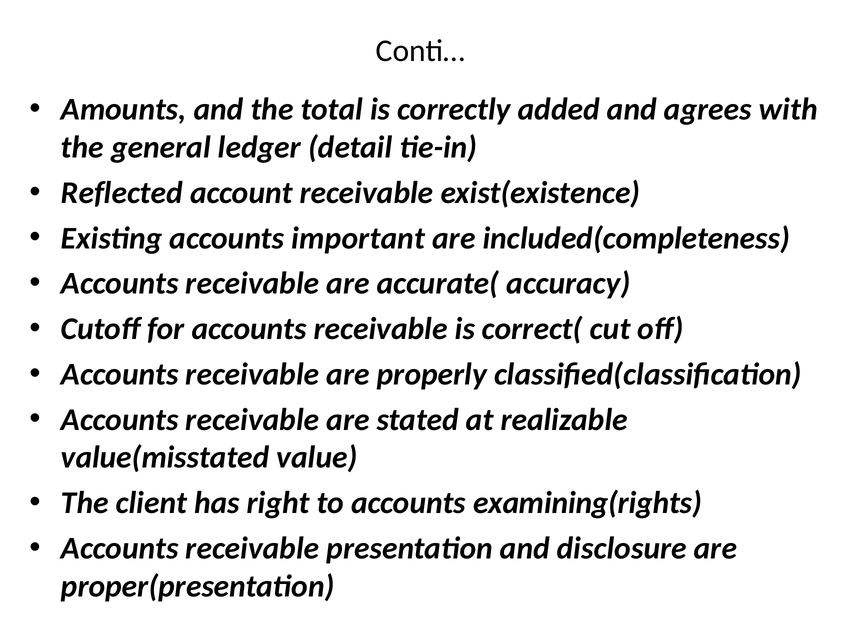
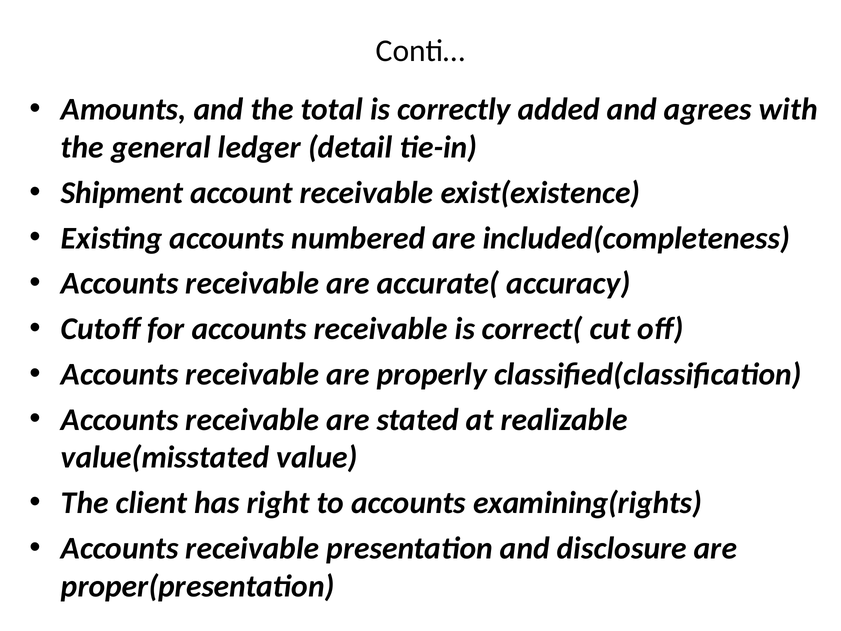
Reflected: Reflected -> Shipment (122, 193)
important: important -> numbered (358, 238)
